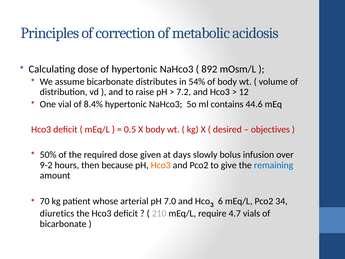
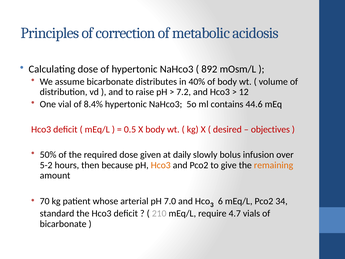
54%: 54% -> 40% (197, 82)
days: days -> daily (182, 155)
9-2: 9-2 -> 5-2 (46, 165)
remaining colour: blue -> orange (274, 165)
diuretics: diuretics -> standard (57, 213)
